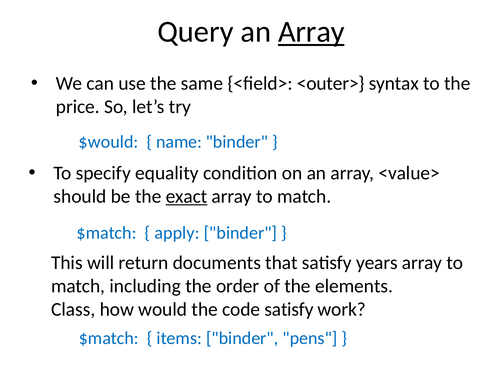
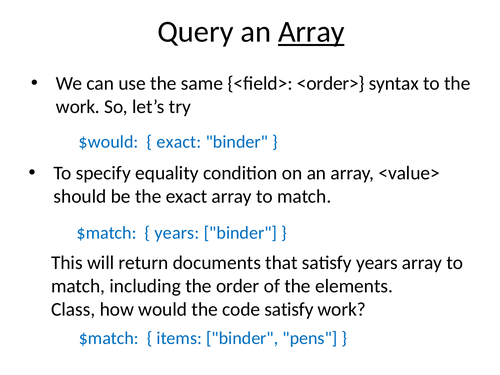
<outer>: <outer> -> <order> (331, 83)
price: price -> work (78, 107)
name: name -> exact (179, 142)
exact underline: present -> none (187, 196)
apply: apply -> years (177, 233)
